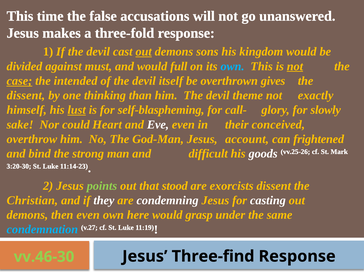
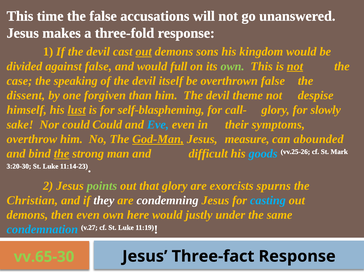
against must: must -> false (98, 66)
own colour: light blue -> light green (232, 66)
case underline: present -> none (19, 81)
intended: intended -> speaking (76, 81)
overthrown gives: gives -> false (273, 81)
thinking: thinking -> forgiven (105, 95)
exactly: exactly -> despise (316, 95)
could Heart: Heart -> Could (107, 124)
Eve colour: white -> light blue (158, 124)
conceived: conceived -> symptoms (278, 124)
God-Man underline: none -> present (158, 139)
account: account -> measure (247, 139)
frightened: frightened -> abounded (319, 139)
the underline: none -> present (62, 154)
goods colour: white -> light blue (263, 154)
that stood: stood -> glory (175, 186)
exorcists dissent: dissent -> spurns (274, 186)
casting colour: white -> light blue (268, 200)
grasp: grasp -> justly (199, 215)
Three-find: Three-find -> Three-fact (213, 256)
vv.46-30: vv.46-30 -> vv.65-30 (44, 257)
